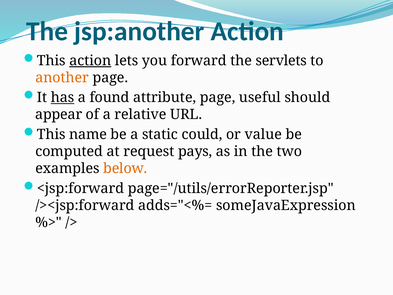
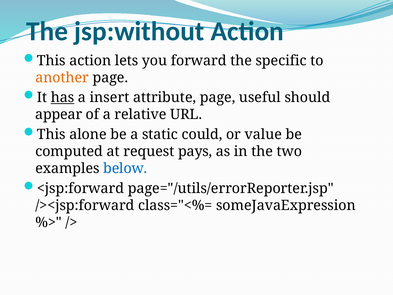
jsp:another: jsp:another -> jsp:without (139, 31)
action underline: present -> none (90, 61)
servlets: servlets -> specific (281, 61)
found: found -> insert (109, 97)
name: name -> alone (88, 134)
below colour: orange -> blue (125, 168)
adds="<%=: adds="<%= -> class="<%= (175, 205)
